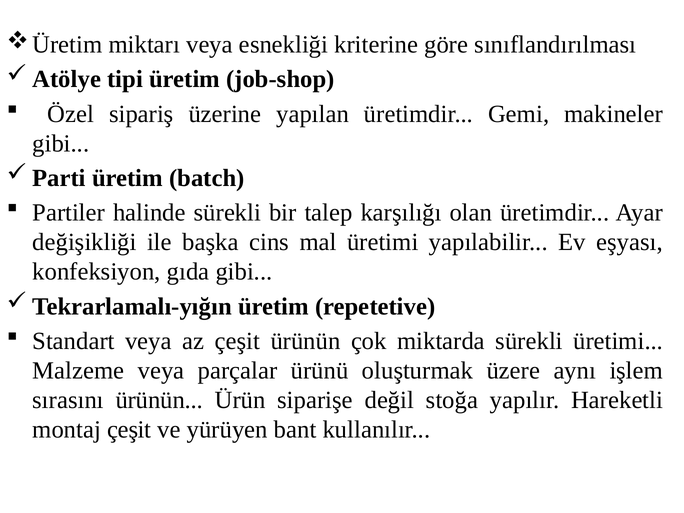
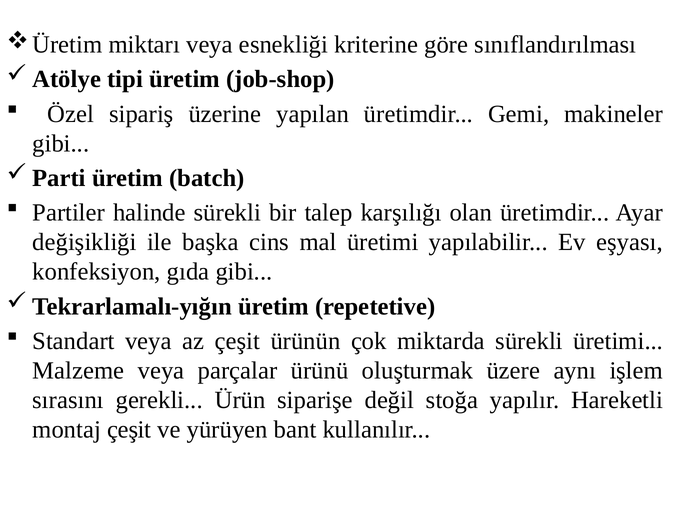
sırasını ürünün: ürünün -> gerekli (159, 400)
